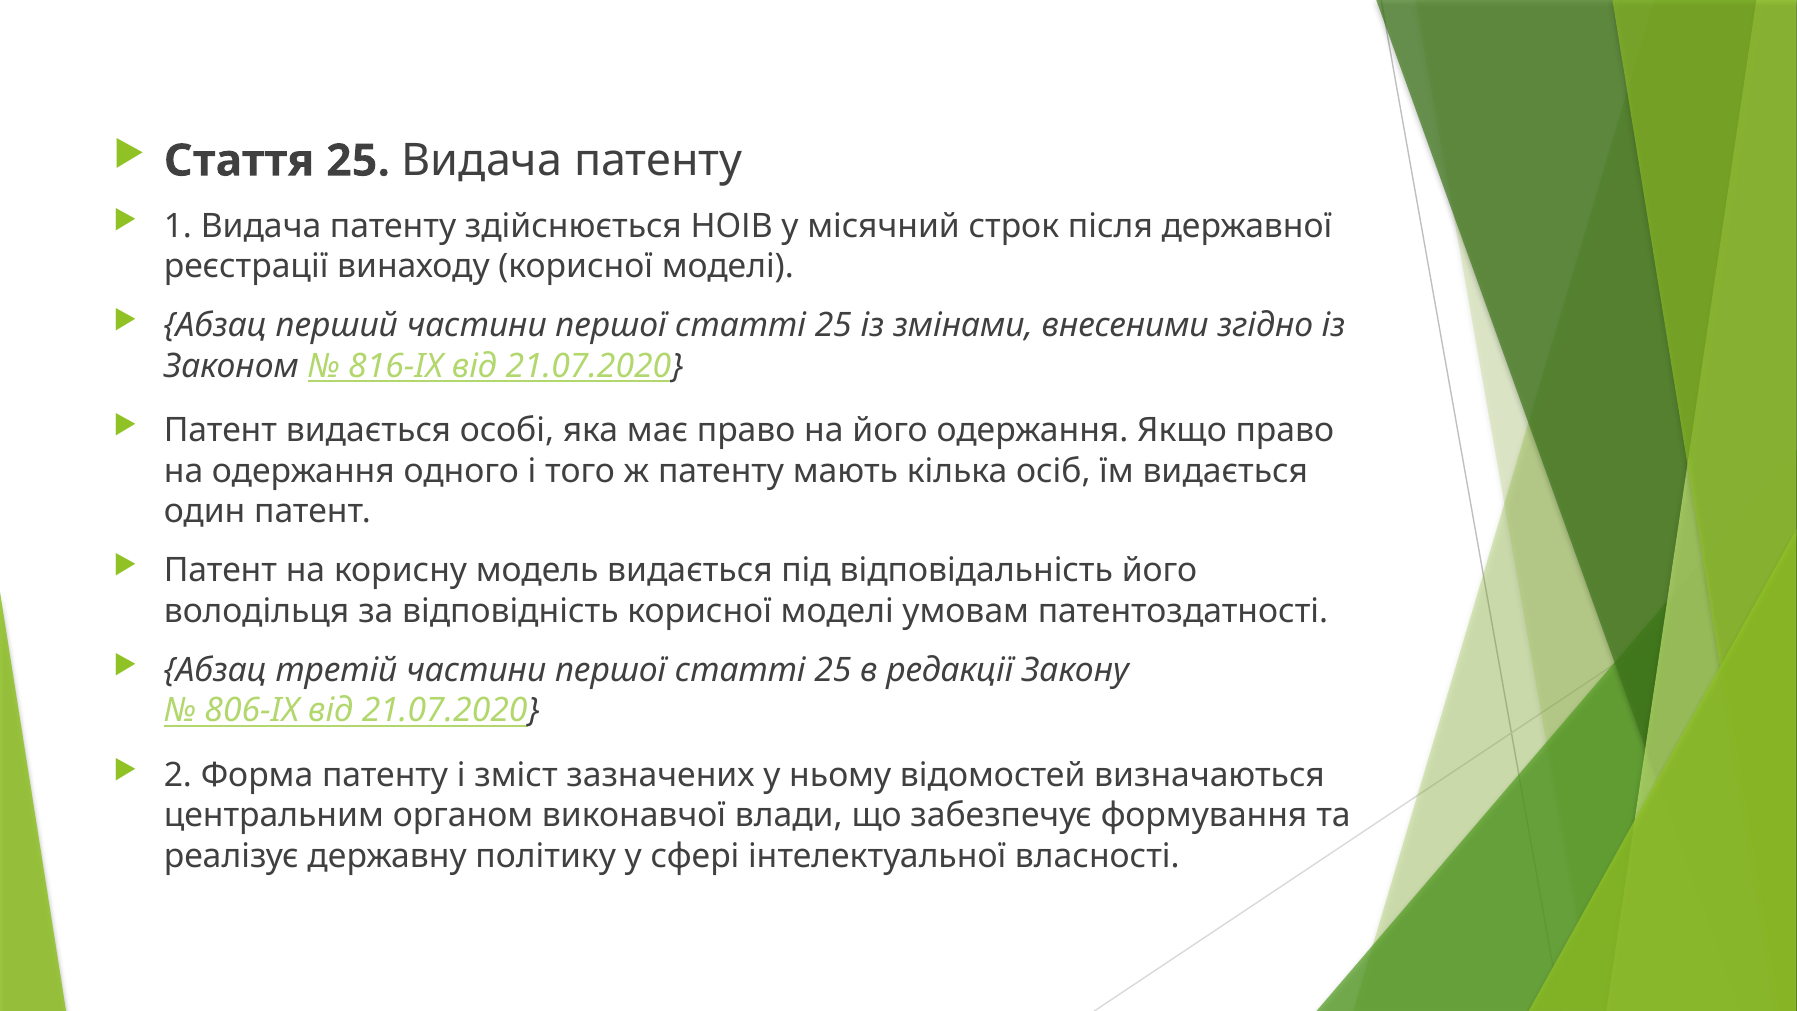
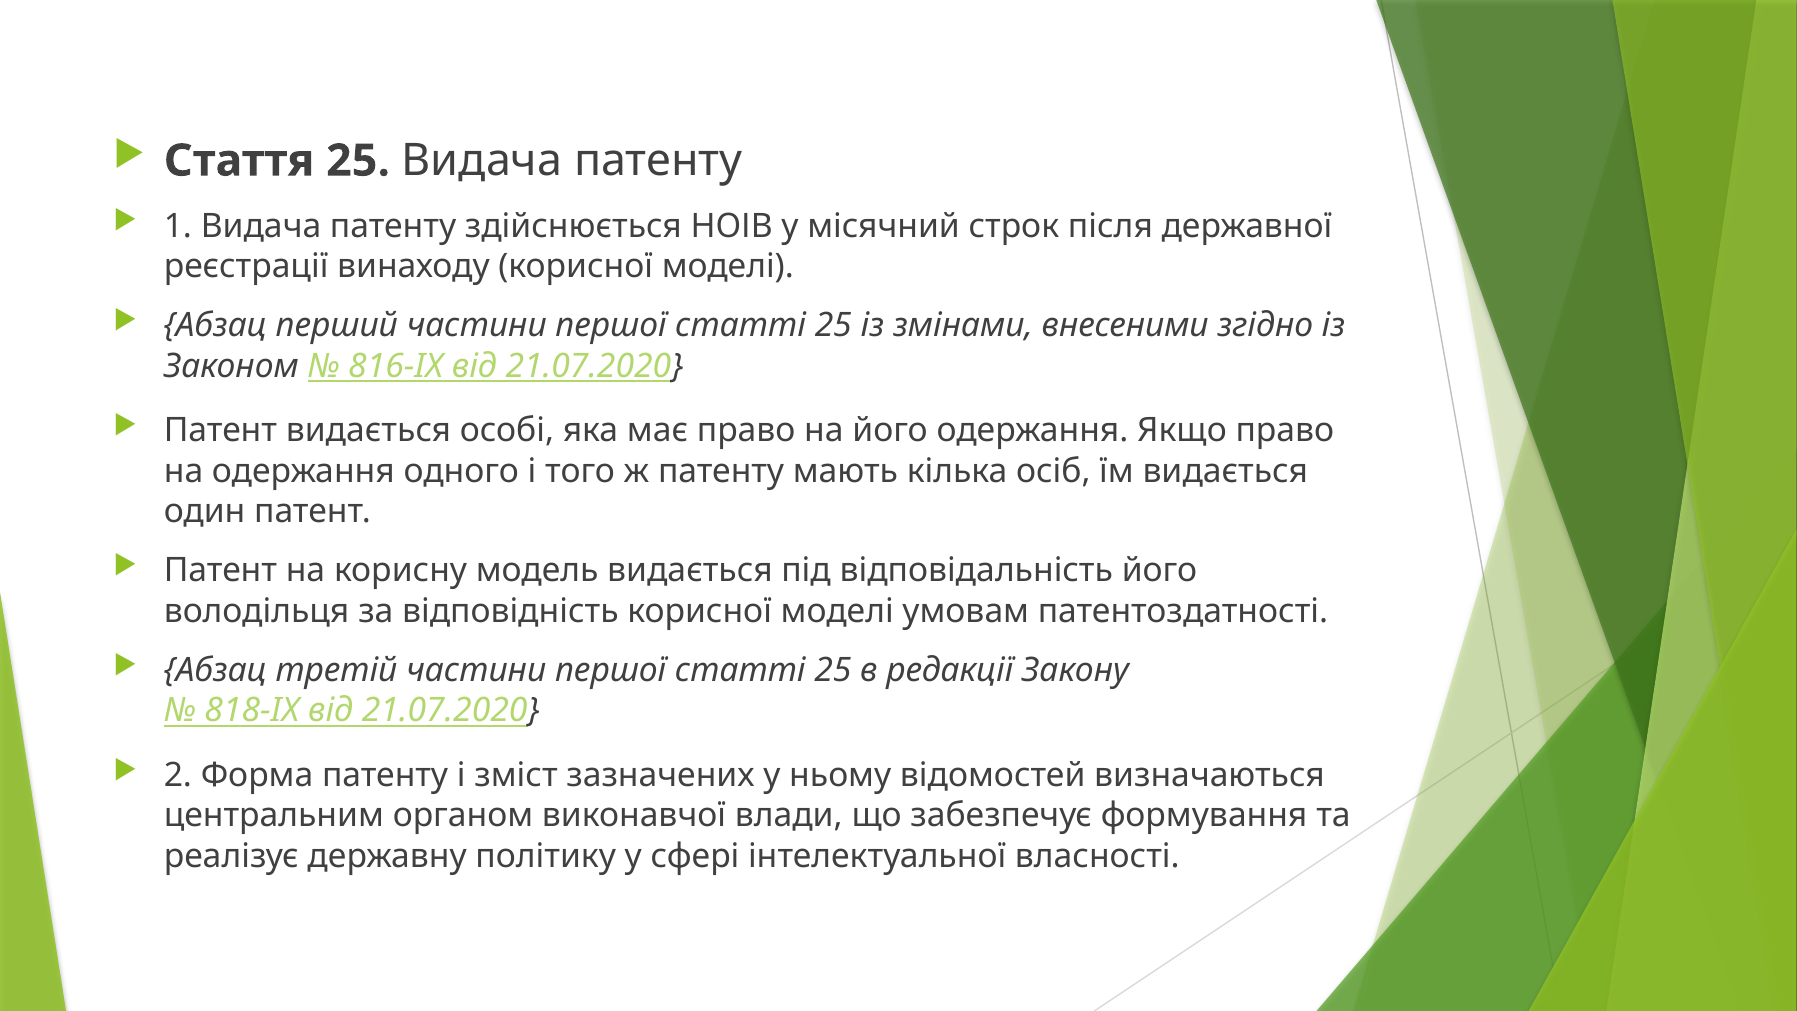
806-IX: 806-IX -> 818-IX (252, 711)
